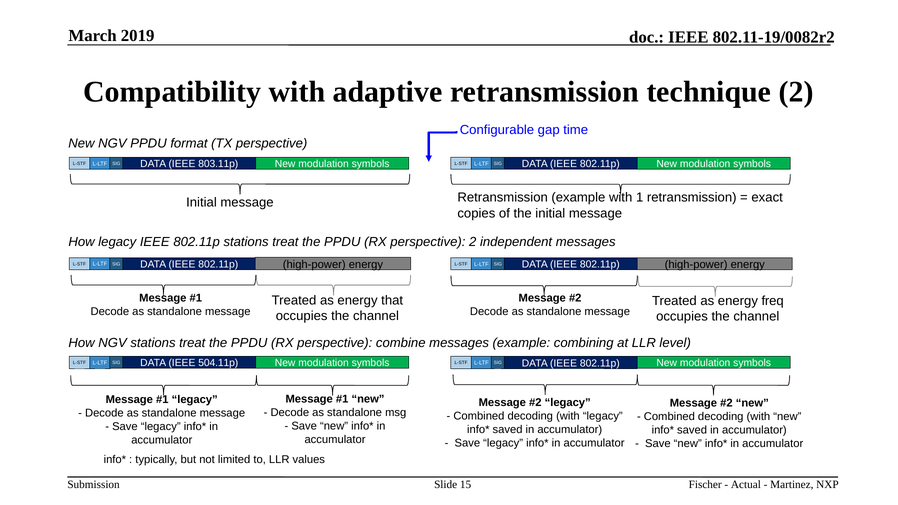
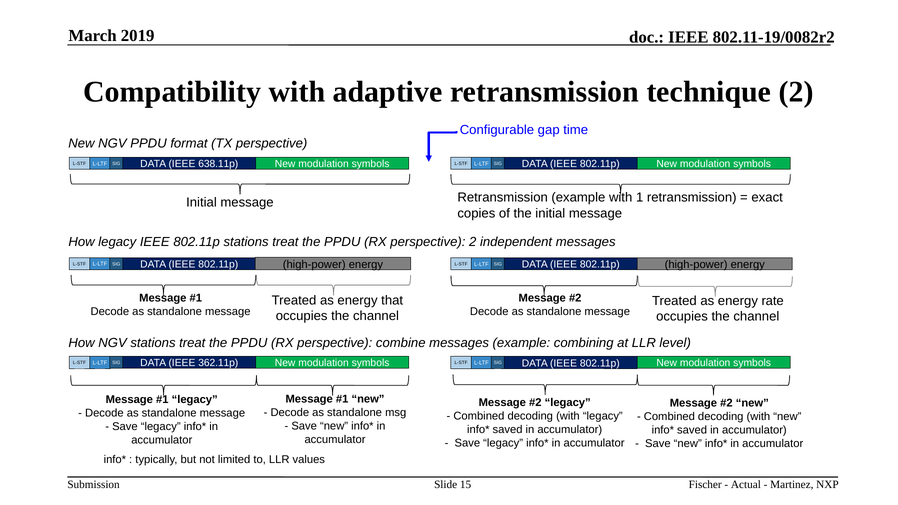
803.11p: 803.11p -> 638.11p (218, 164)
freq: freq -> rate (773, 301)
504.11p: 504.11p -> 362.11p (218, 363)
